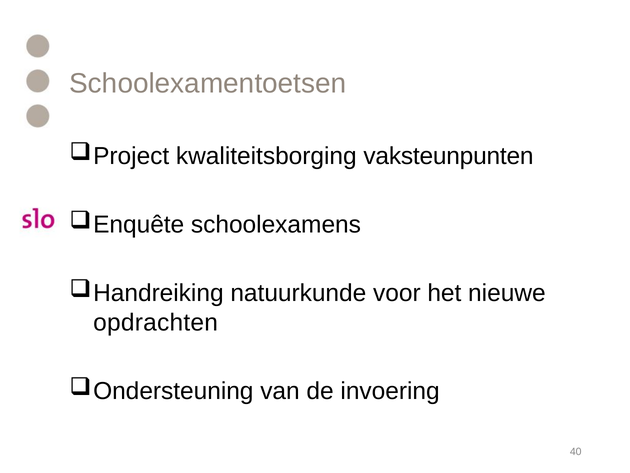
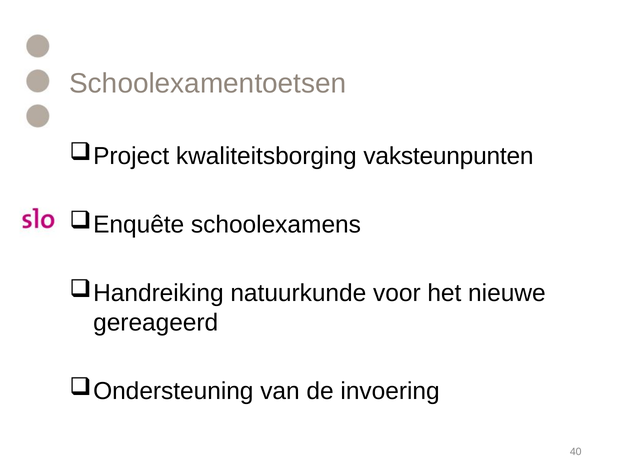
opdrachten: opdrachten -> gereageerd (156, 322)
